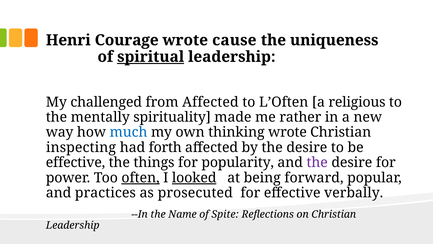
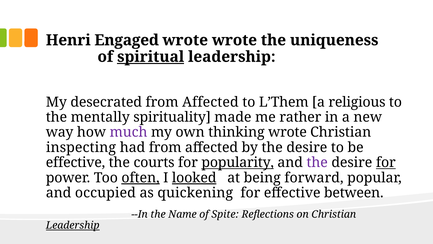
Courage: Courage -> Engaged (127, 40)
wrote cause: cause -> wrote (234, 40)
challenged: challenged -> desecrated (106, 102)
L’Often: L’Often -> L’Them (284, 102)
much colour: blue -> purple (129, 132)
had forth: forth -> from (165, 147)
things: things -> courts (154, 162)
popularity underline: none -> present (238, 162)
for underline: none -> present (386, 162)
practices: practices -> occupied (105, 193)
prosecuted: prosecuted -> quickening (195, 193)
verbally: verbally -> between (354, 193)
Leadership underline: none -> present (73, 225)
